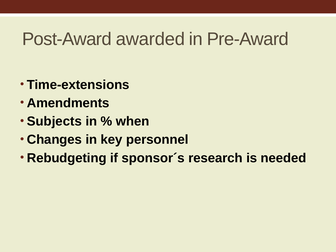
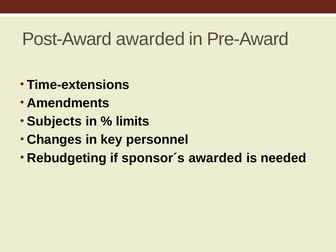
when: when -> limits (133, 121)
sponsor´s research: research -> awarded (215, 158)
